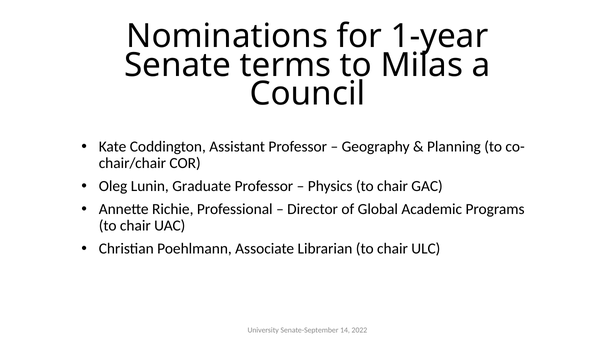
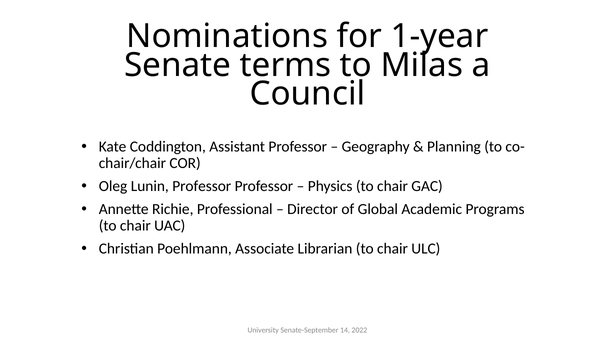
Lunin Graduate: Graduate -> Professor (202, 186)
